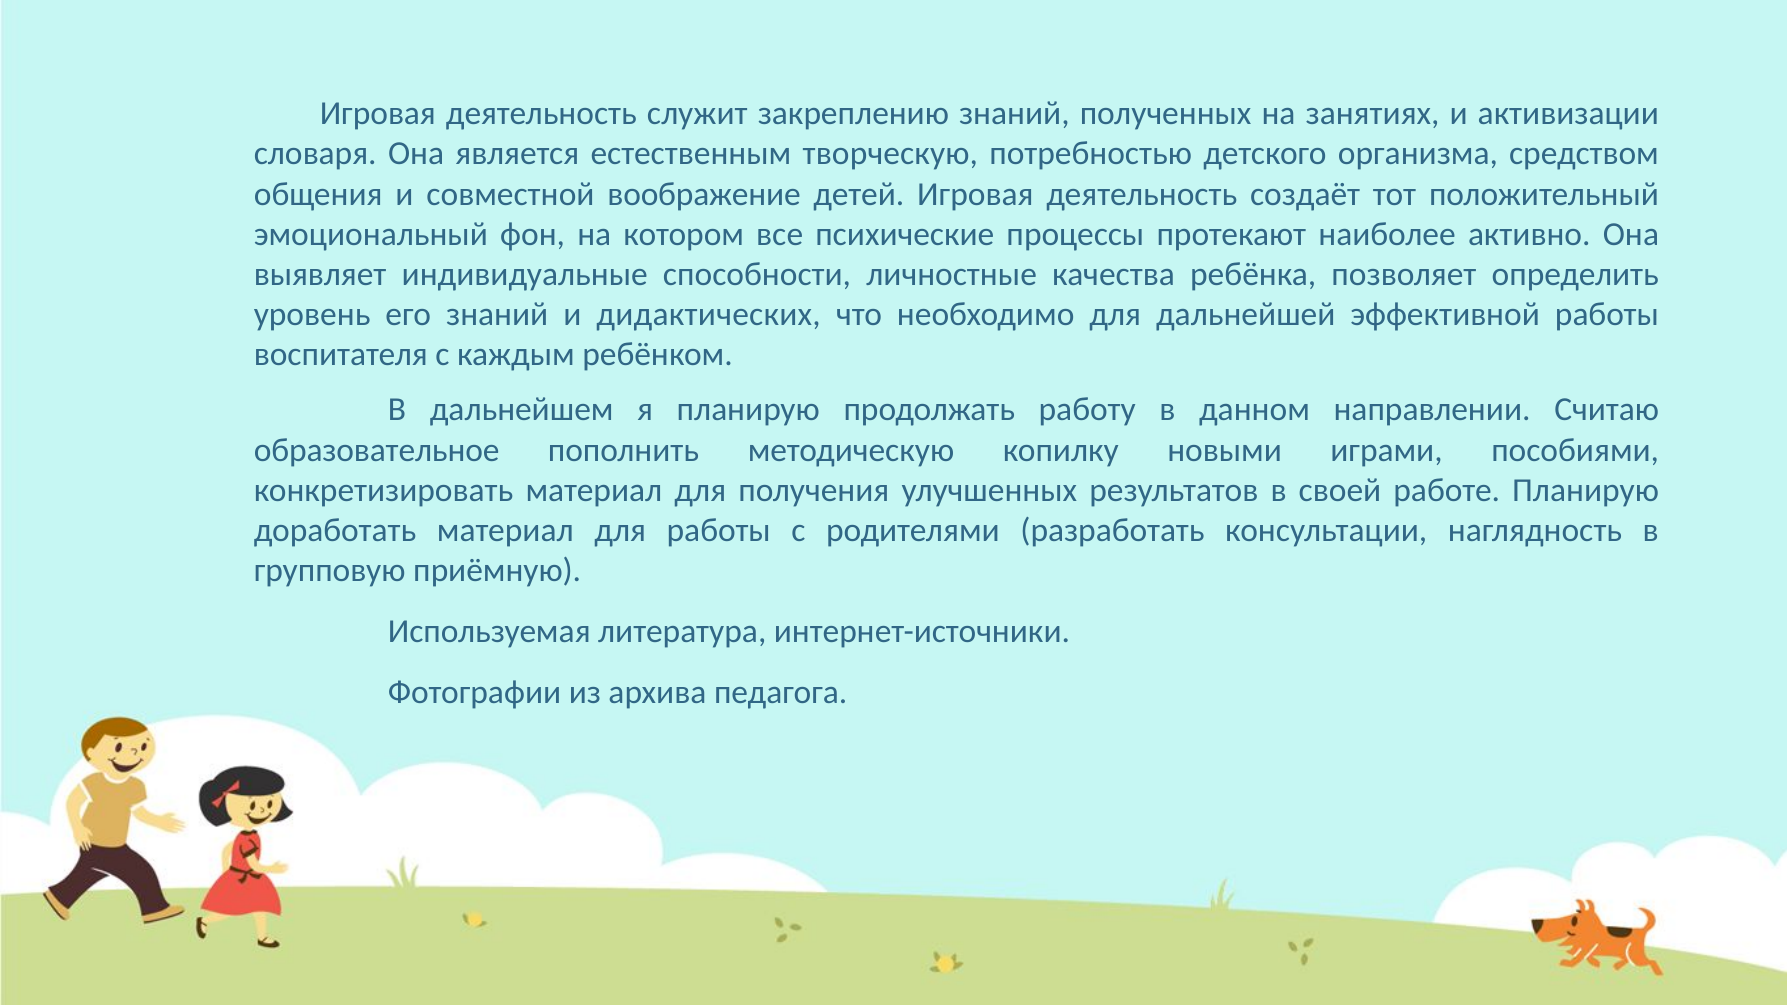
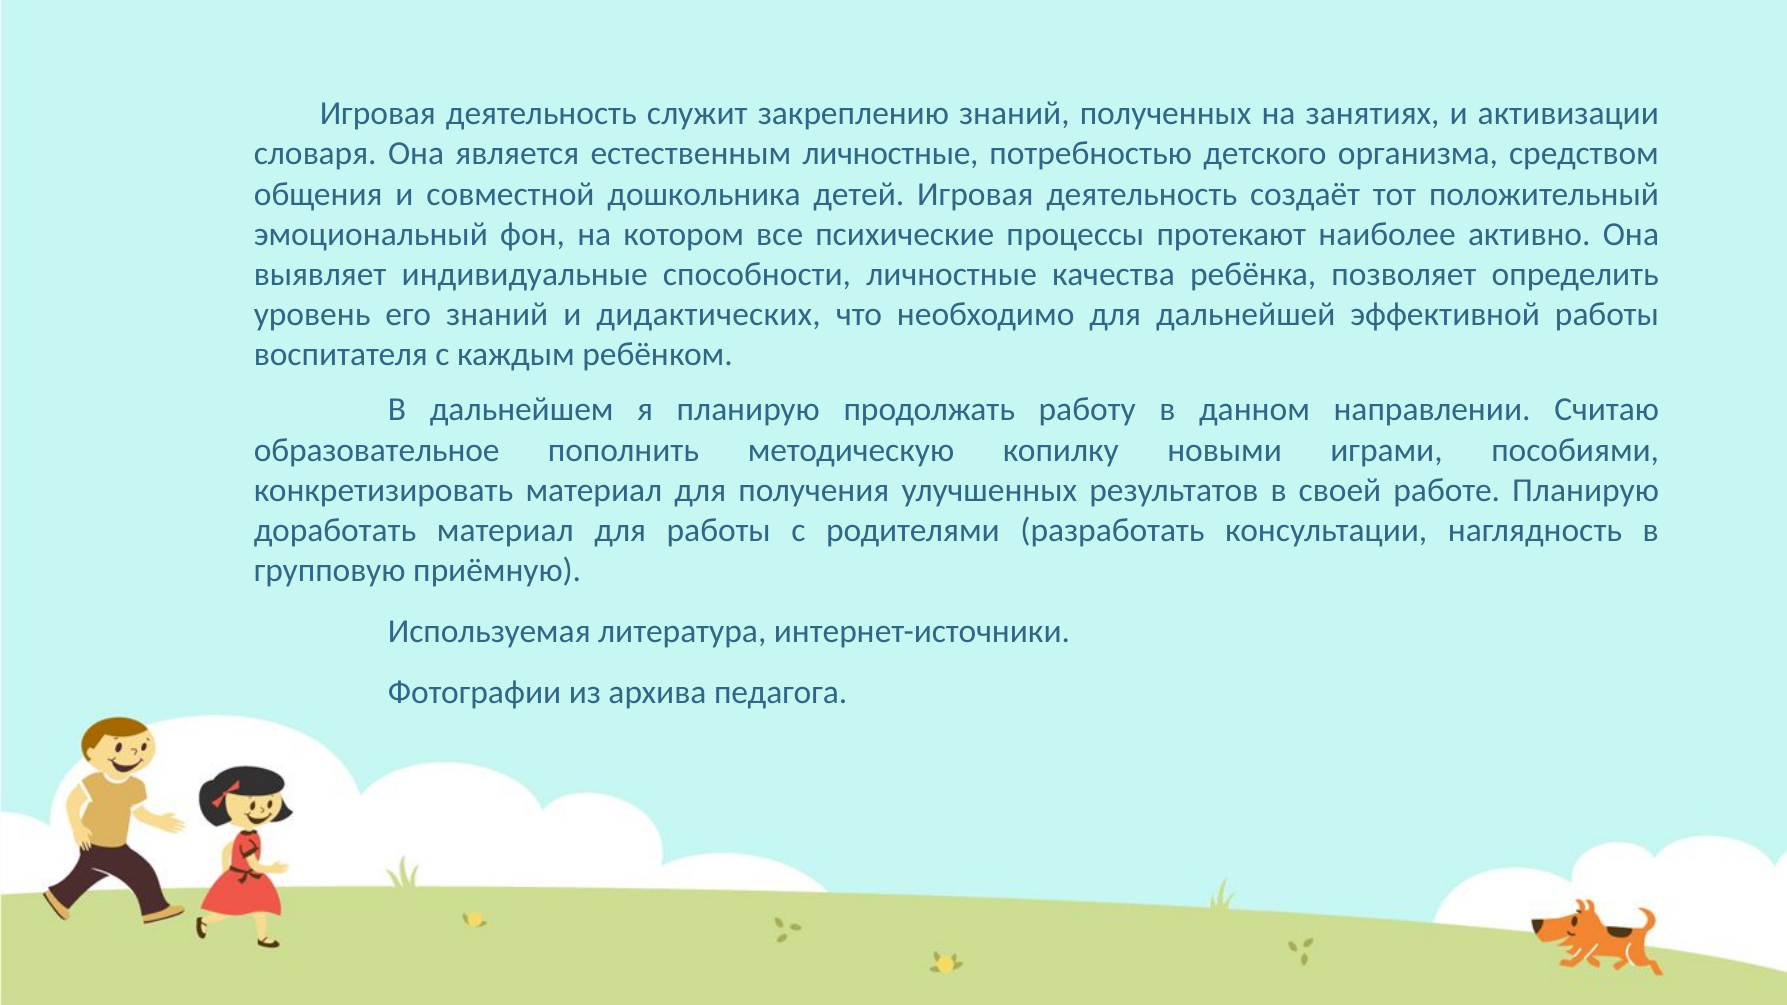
естественным творческую: творческую -> личностные (891, 154)
воображение: воображение -> дошкольника (704, 194)
